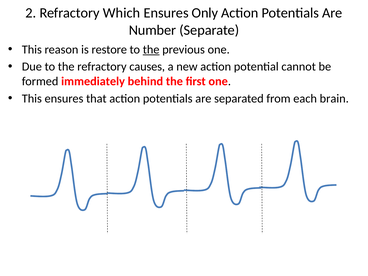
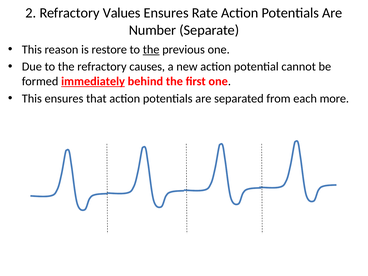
Which: Which -> Values (122, 13)
Only: Only -> Rate (205, 13)
immediately underline: none -> present (93, 81)
brain: brain -> more (334, 99)
